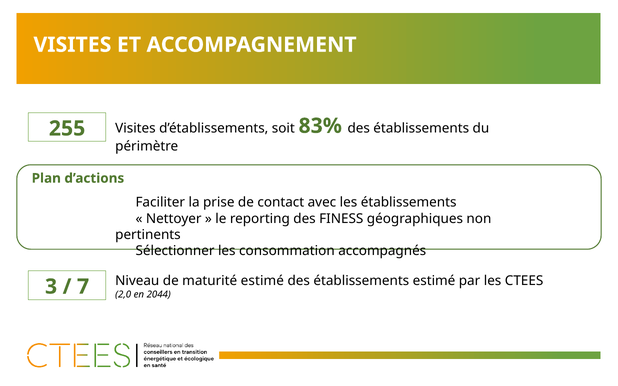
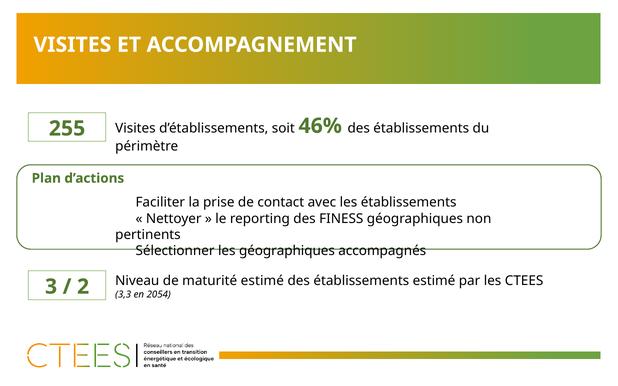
83%: 83% -> 46% (320, 126)
les consommation: consommation -> géographiques (287, 251)
7: 7 -> 2 (83, 287)
2,0: 2,0 -> 3,3 (123, 295)
2044: 2044 -> 2054 (159, 295)
